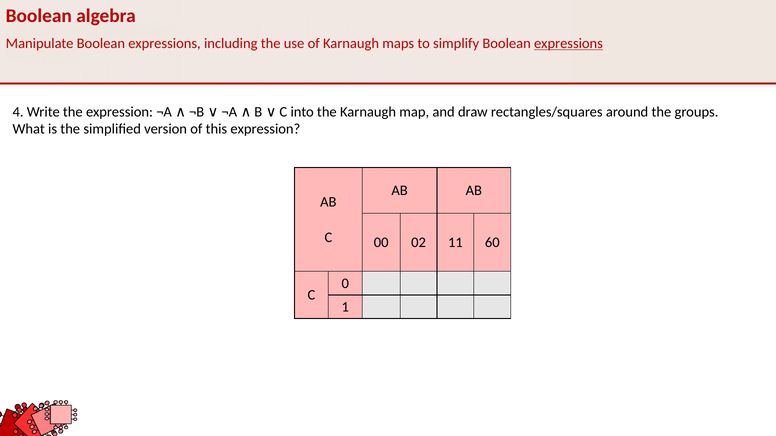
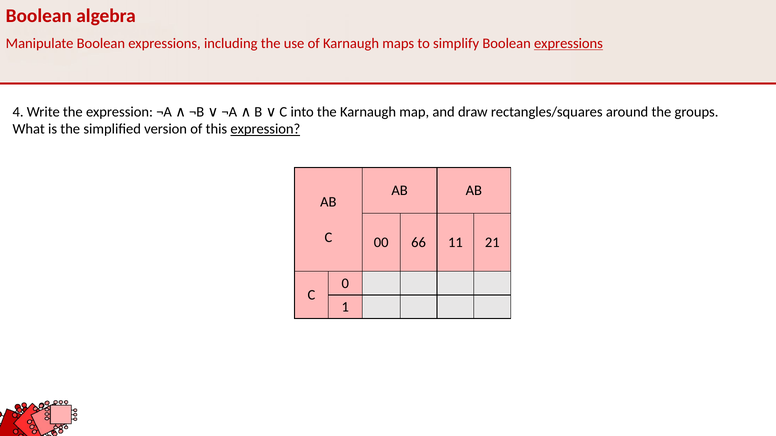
expression underline: none -> present (265, 129)
02: 02 -> 66 (419, 243)
60: 60 -> 21 (492, 243)
